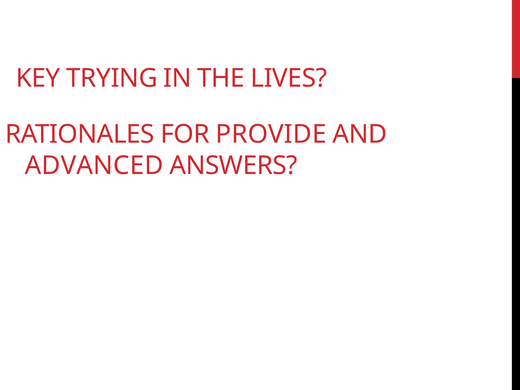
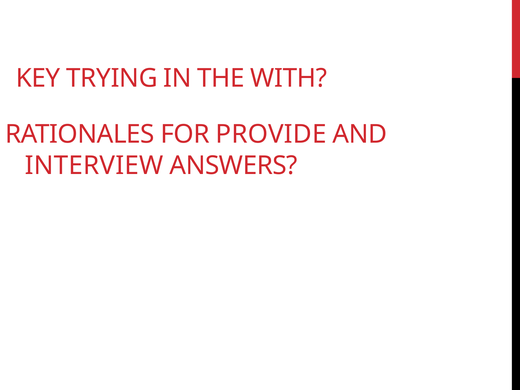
LIVES: LIVES -> WITH (289, 78)
ADVANCED: ADVANCED -> INTERVIEW (94, 165)
